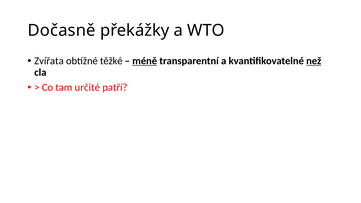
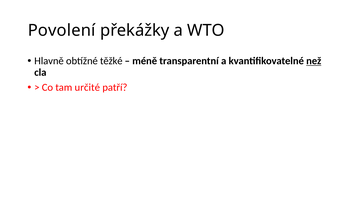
Dočasně: Dočasně -> Povolení (62, 30)
Zvířata: Zvířata -> Hlavně (49, 61)
méně underline: present -> none (145, 61)
